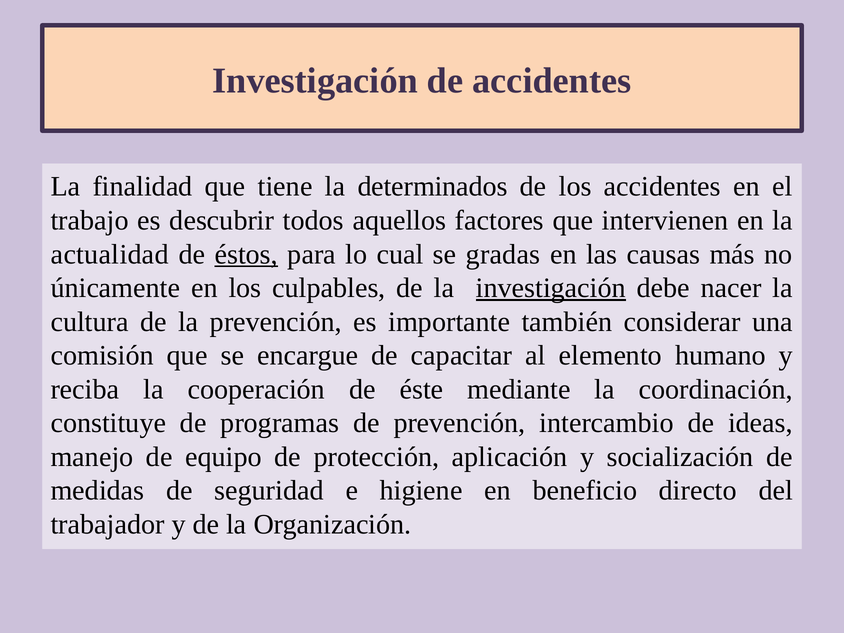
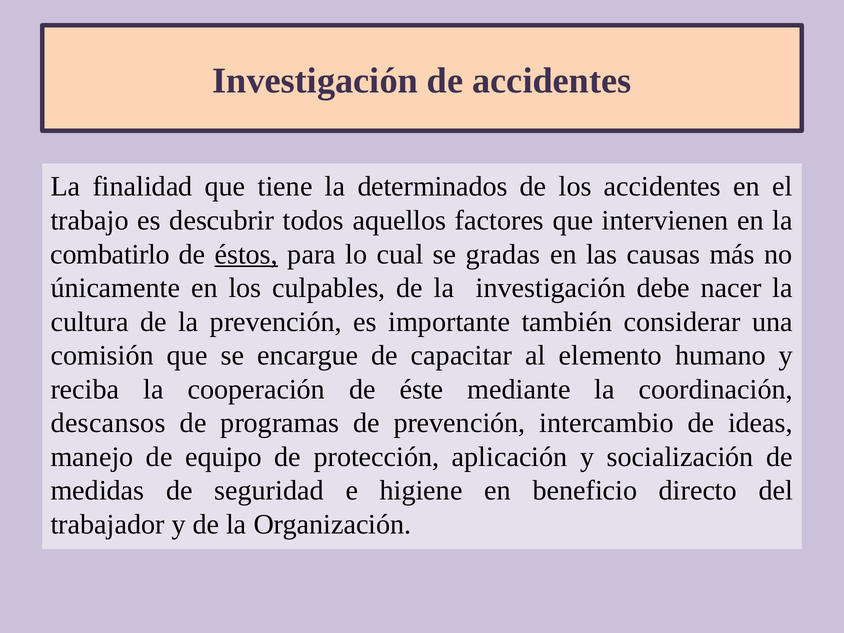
actualidad: actualidad -> combatirlo (110, 254)
investigación underline: present -> none (551, 288)
constituye: constituye -> descansos (108, 423)
